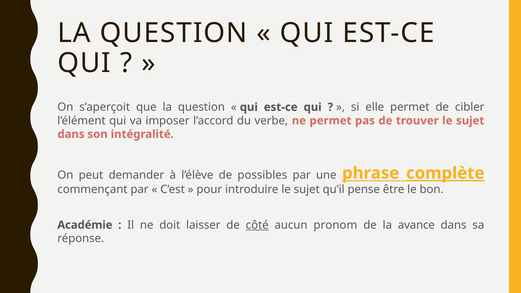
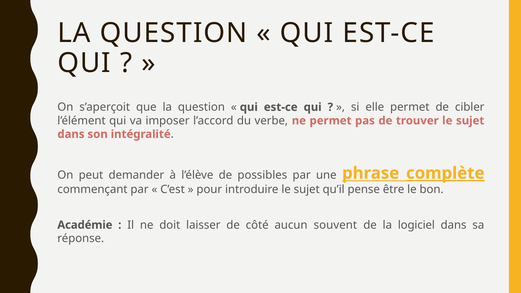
côté underline: present -> none (257, 225)
pronom: pronom -> souvent (335, 225)
avance: avance -> logiciel (416, 225)
